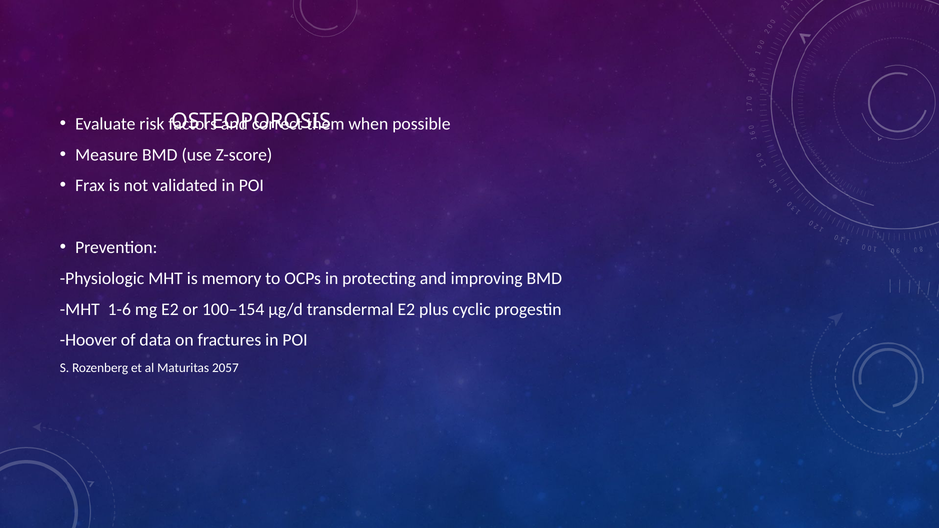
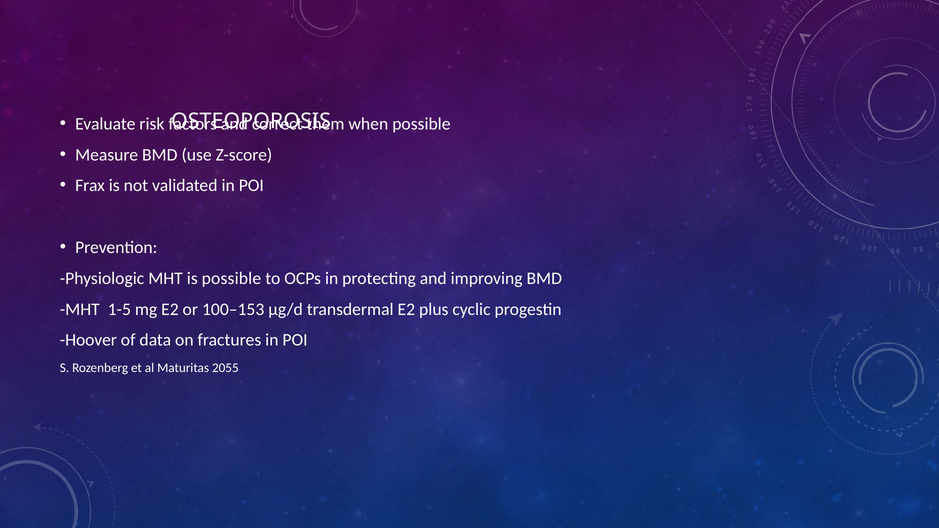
is memory: memory -> possible (231, 278)
1-6: 1-6 -> 1-5 (119, 309)
100–154: 100–154 -> 100–153 (233, 309)
2057: 2057 -> 2055 (225, 368)
